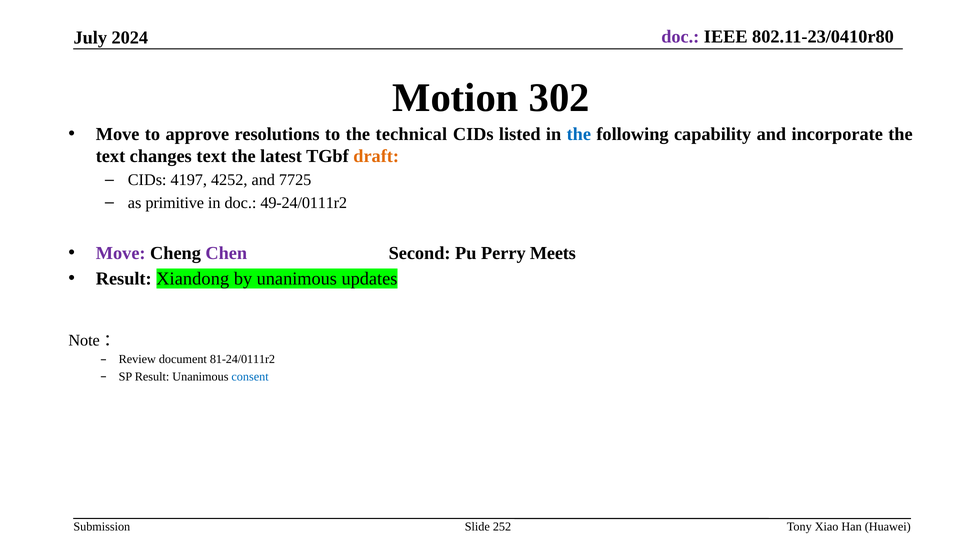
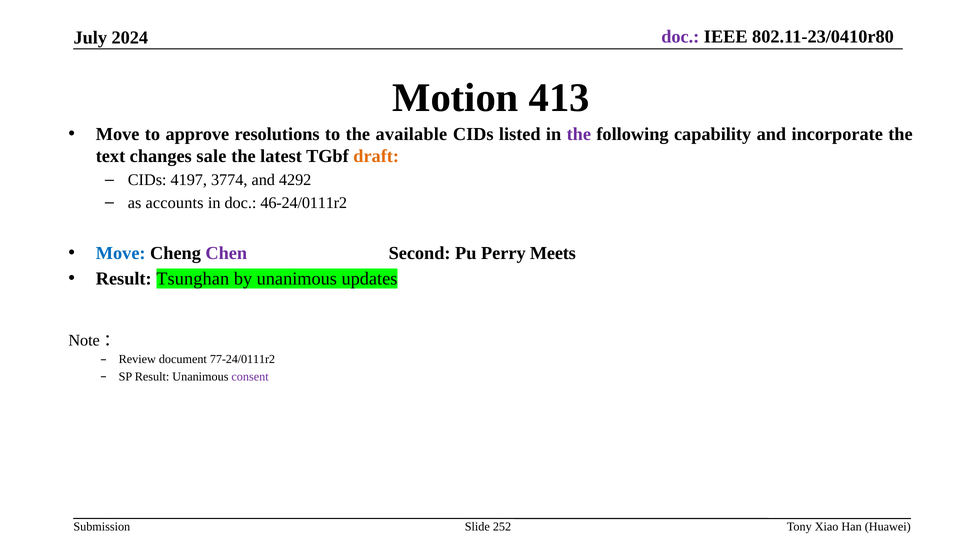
302: 302 -> 413 (559, 98)
technical: technical -> available (411, 134)
the colour: blue -> purple (579, 134)
changes text: text -> sale (211, 156)
4252: 4252 -> 3774 (229, 180)
7725: 7725 -> 4292 (295, 180)
primitive: primitive -> accounts (175, 203)
49-24/0111r2: 49-24/0111r2 -> 46-24/0111r2 (304, 203)
Move colour: purple -> blue (121, 253)
Xiandong: Xiandong -> Tsunghan (193, 279)
81-24/0111r2: 81-24/0111r2 -> 77-24/0111r2 (243, 359)
consent colour: blue -> purple (250, 377)
